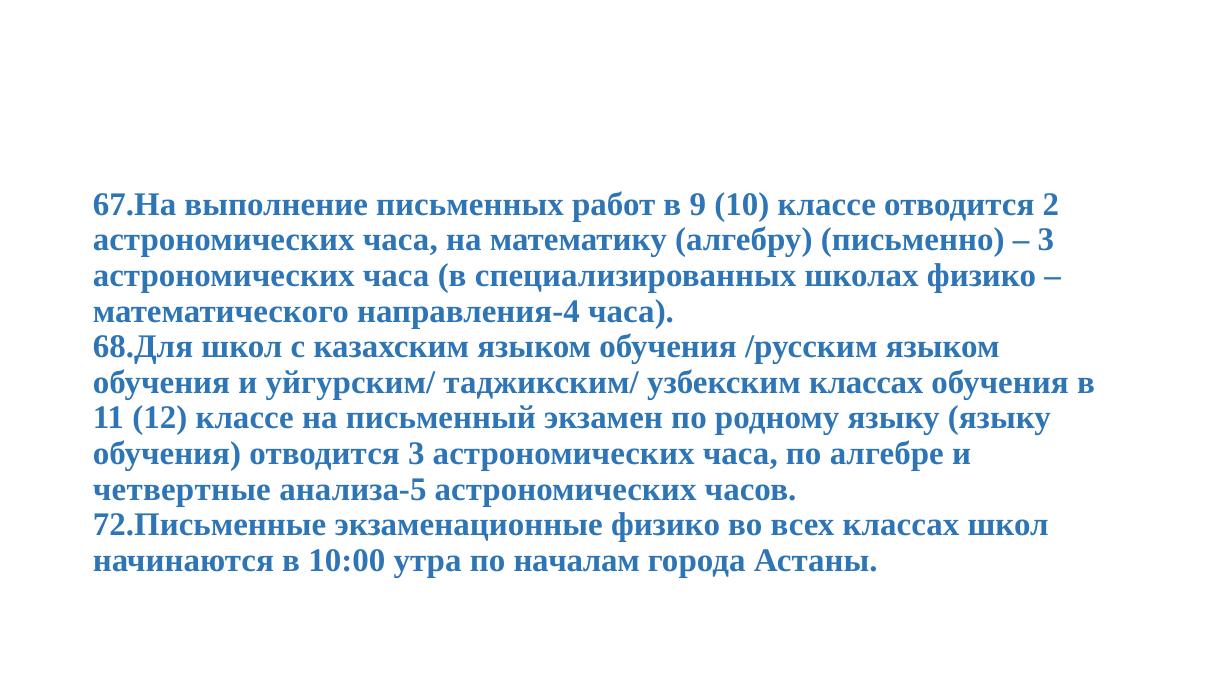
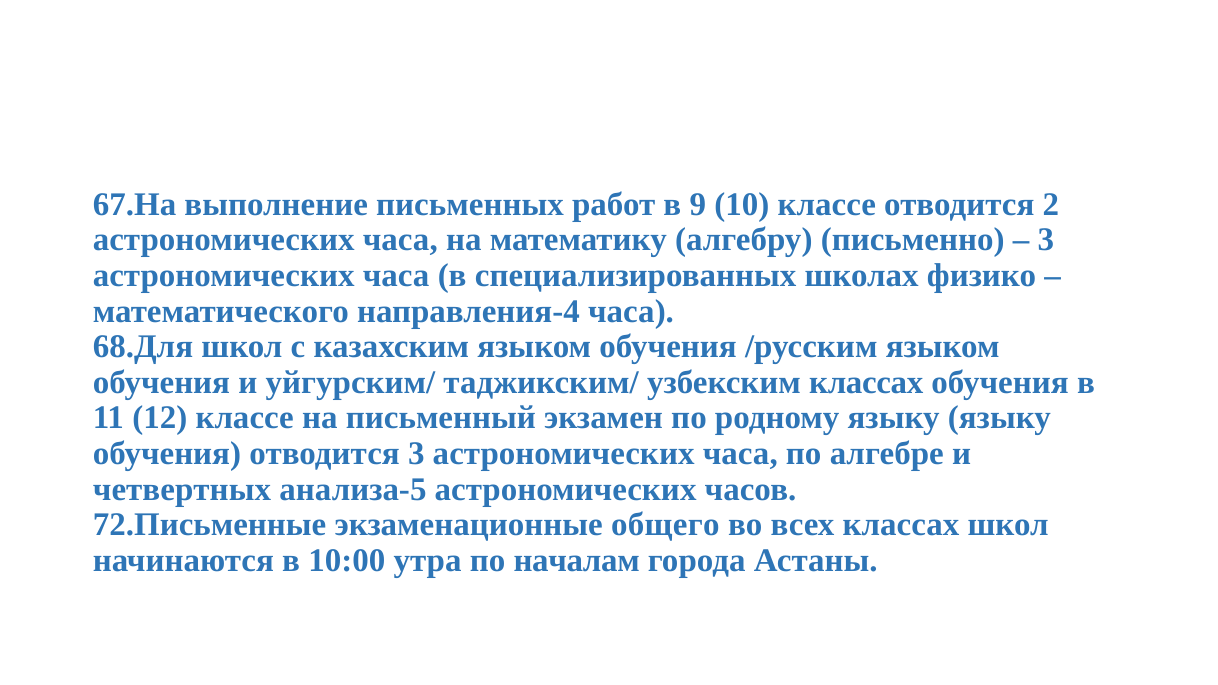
четвертные: четвертные -> четвертных (182, 489)
экзаменационные физико: физико -> общего (665, 525)
